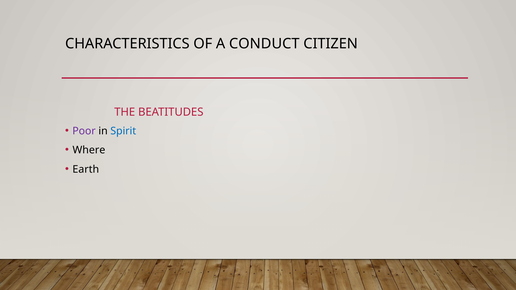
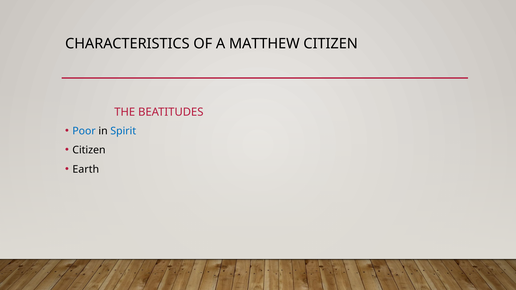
CONDUCT: CONDUCT -> MATTHEW (264, 44)
Poor colour: purple -> blue (84, 131)
Where: Where -> Citizen (89, 150)
